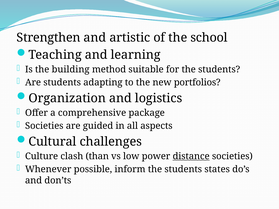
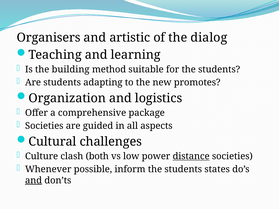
Strengthen: Strengthen -> Organisers (49, 38)
school: school -> dialog (209, 38)
portfolios: portfolios -> promotes (197, 83)
than: than -> both (97, 156)
and underline: none -> present (34, 181)
